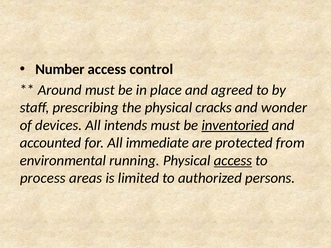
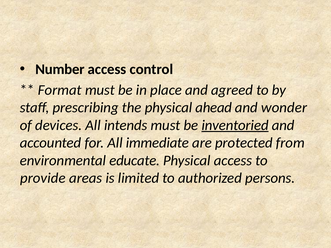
Around: Around -> Format (60, 90)
cracks: cracks -> ahead (214, 108)
running: running -> educate (135, 161)
access underline: present -> none (233, 161)
process: process -> provide (43, 178)
